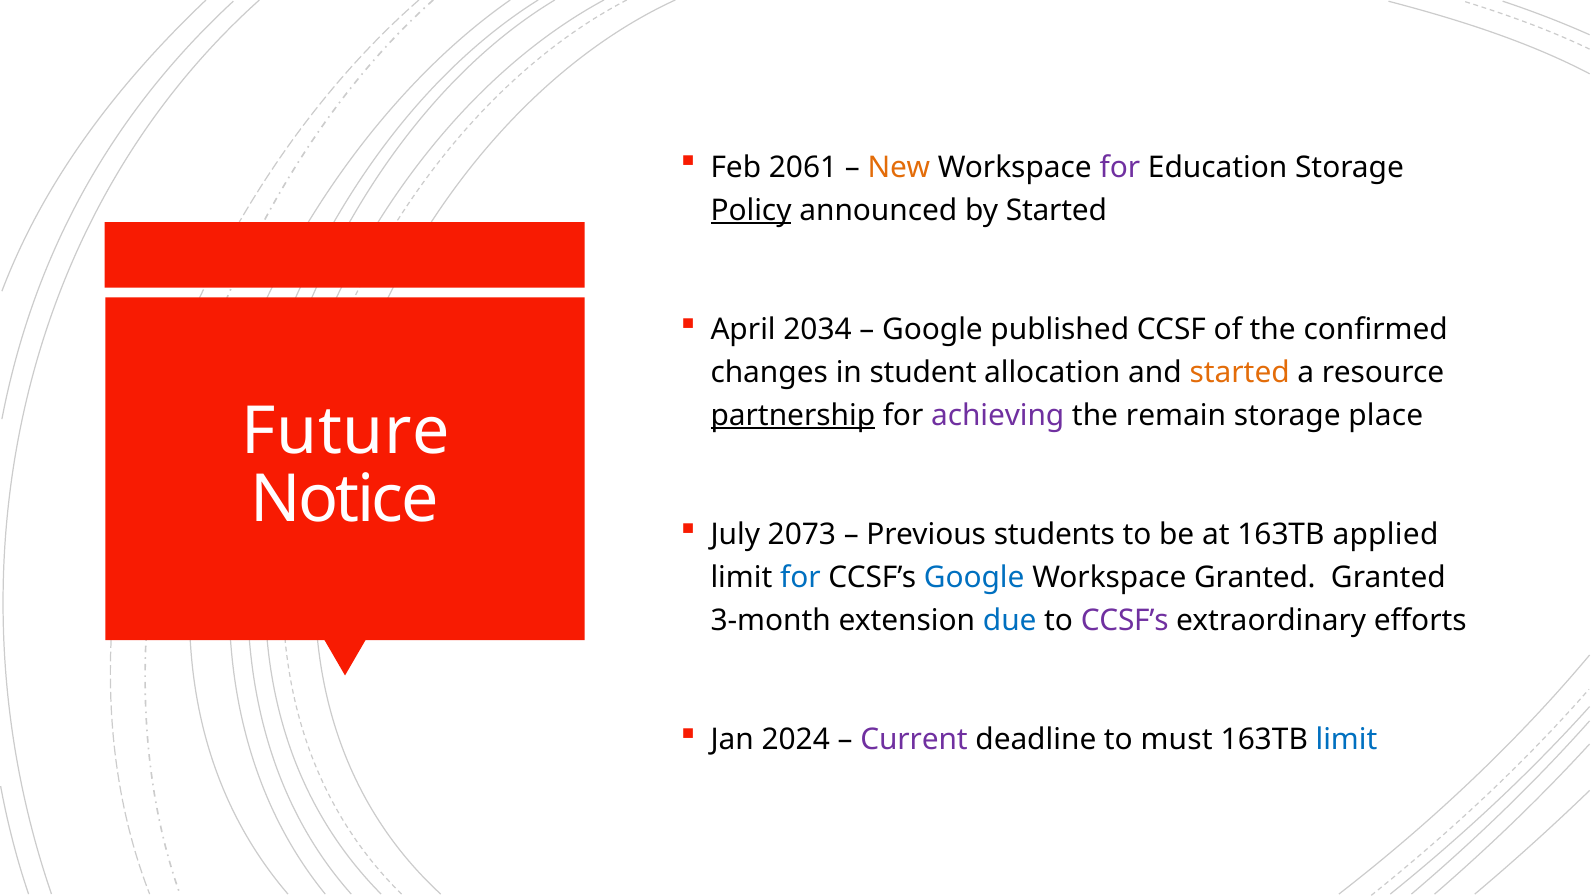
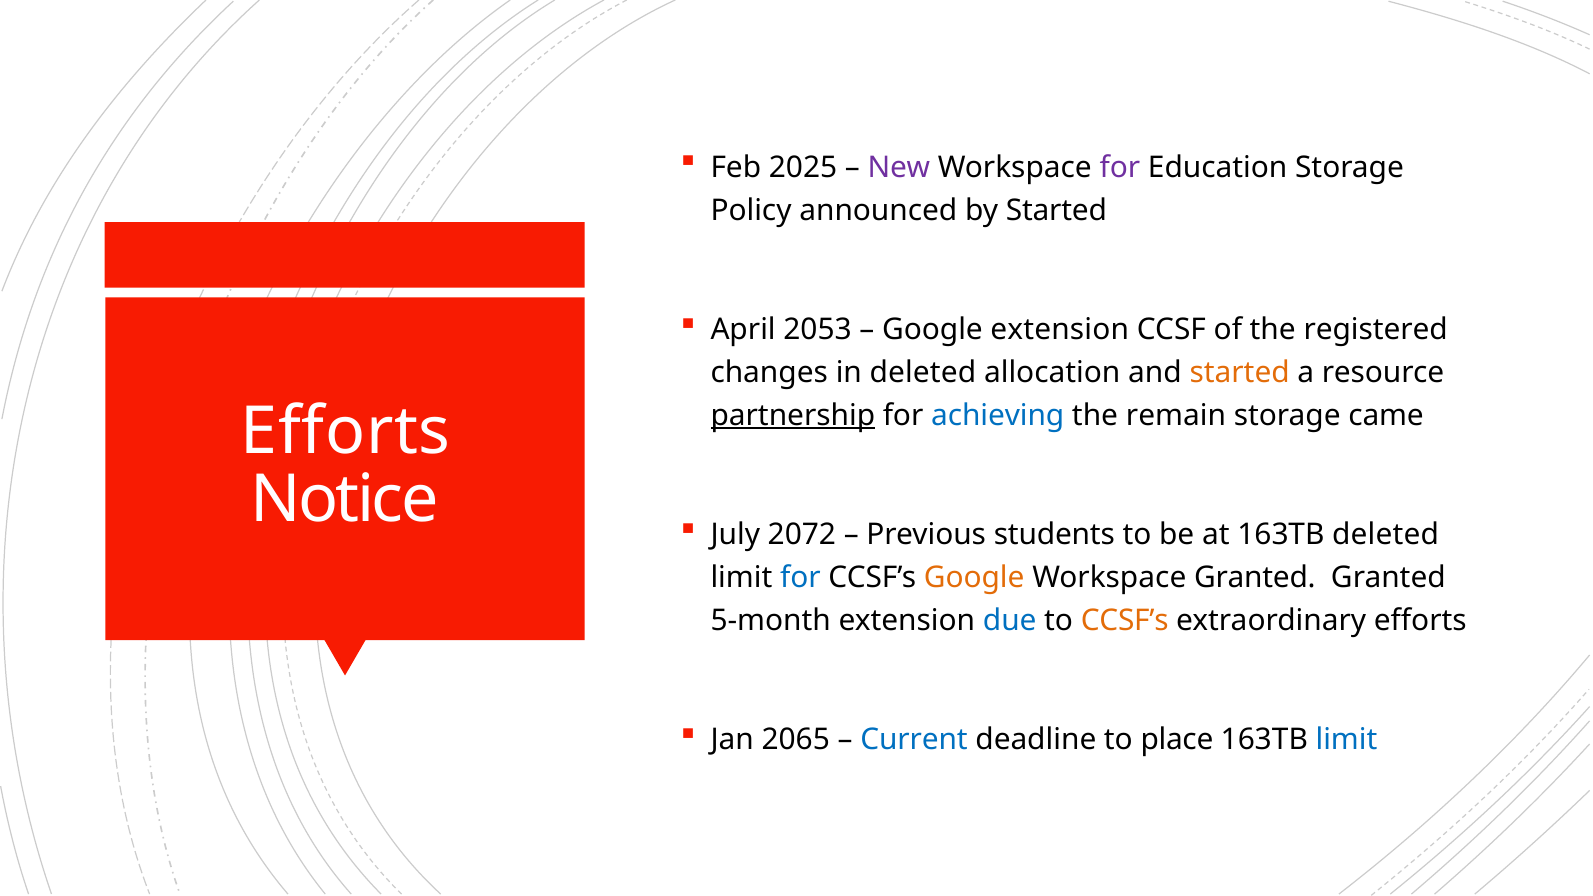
2061: 2061 -> 2025 (803, 167)
New colour: orange -> purple (899, 167)
Policy underline: present -> none (751, 210)
2034: 2034 -> 2053 (818, 329)
Google published: published -> extension (1060, 329)
confirmed: confirmed -> registered (1376, 329)
in student: student -> deleted (923, 372)
achieving colour: purple -> blue (998, 415)
place: place -> came (1386, 415)
Future: Future -> Efforts (346, 432)
2073: 2073 -> 2072 (802, 535)
163TB applied: applied -> deleted (1386, 535)
Google colour: blue -> orange (974, 578)
3-month: 3-month -> 5-month (771, 621)
CCSF’s colour: purple -> orange (1125, 621)
2024: 2024 -> 2065 (796, 740)
Current colour: purple -> blue (914, 740)
must: must -> place (1177, 740)
